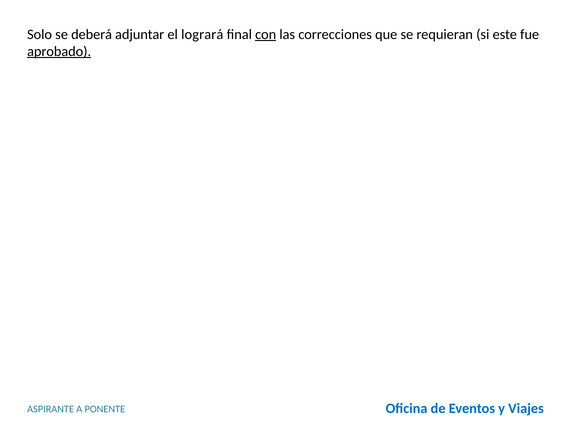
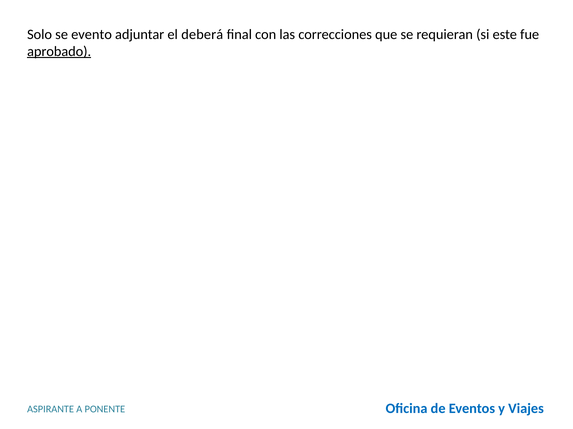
deberá: deberá -> evento (92, 34)
logrará: logrará -> deberá (202, 34)
con underline: present -> none (266, 34)
